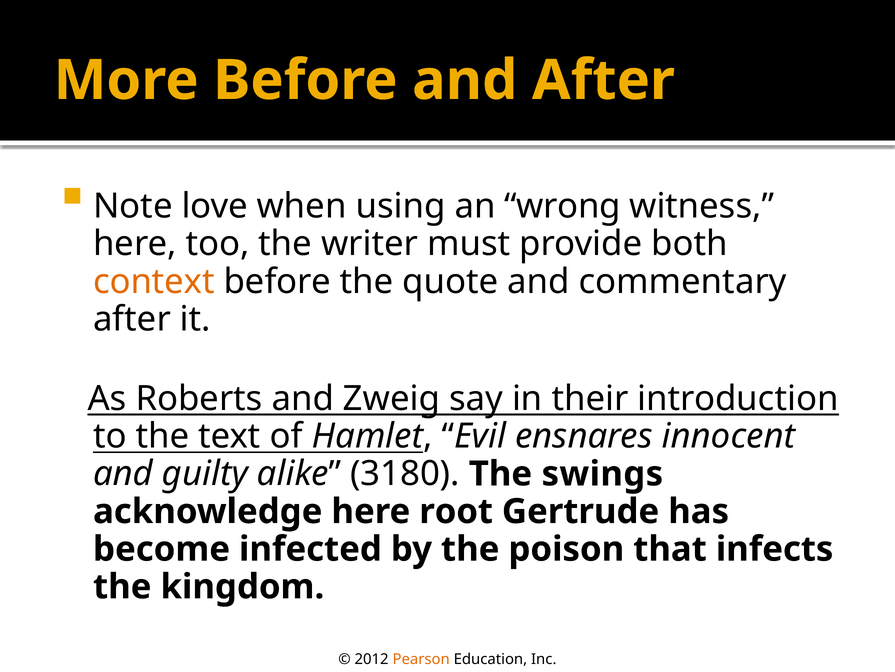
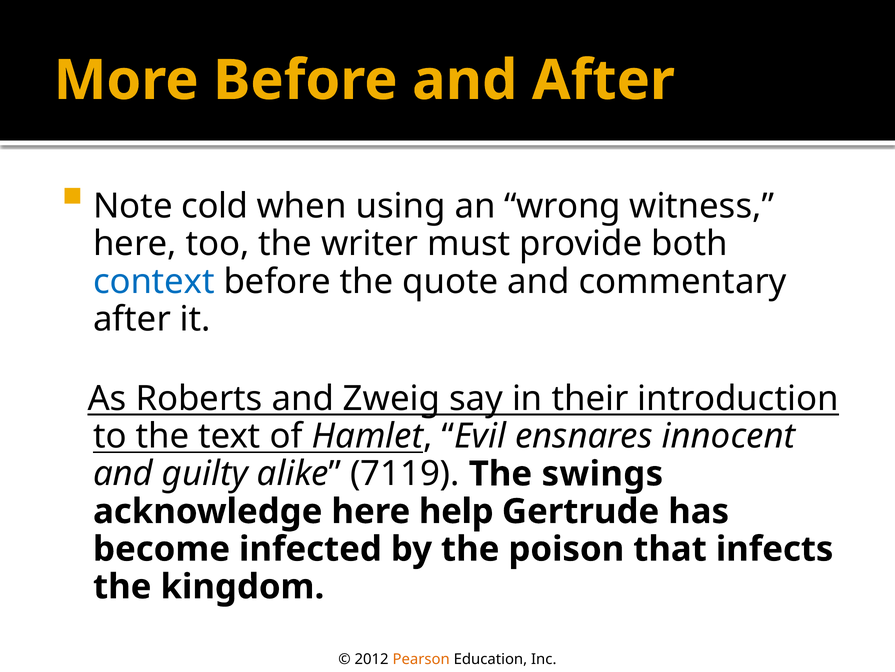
love: love -> cold (215, 206)
context colour: orange -> blue (154, 281)
3180: 3180 -> 7119 (405, 473)
root: root -> help (456, 511)
